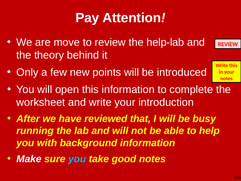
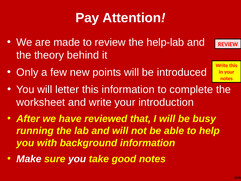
move: move -> made (67, 42)
open: open -> letter (67, 89)
you colour: light blue -> white (77, 159)
